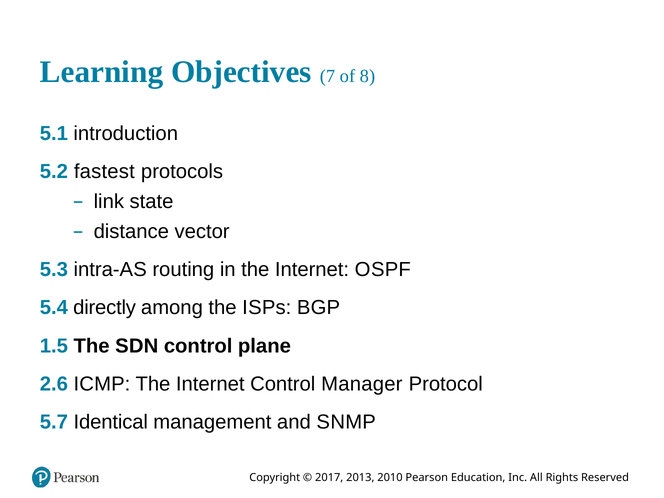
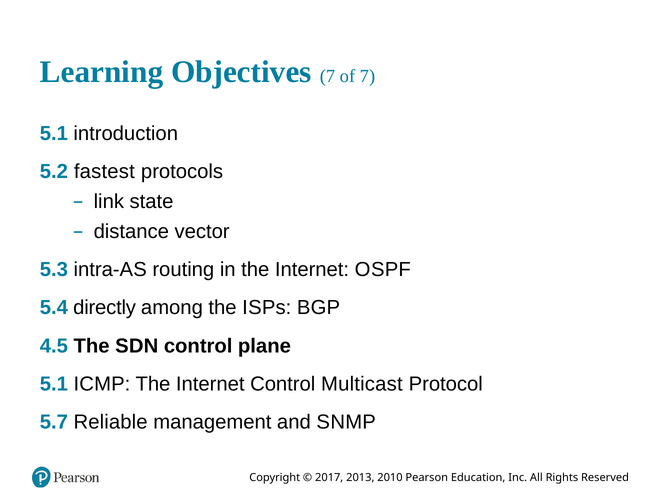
of 8: 8 -> 7 (367, 76)
1.5: 1.5 -> 4.5 (54, 346)
2.6: 2.6 -> 5.1 (54, 384)
Manager: Manager -> Multicast (362, 384)
Identical: Identical -> Reliable (111, 422)
